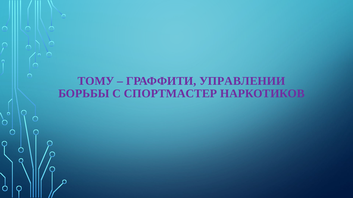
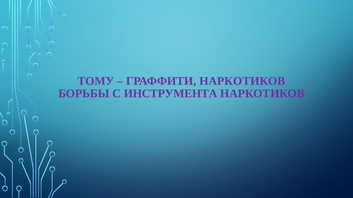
ГРАФФИТИ УПРАВЛЕНИИ: УПРАВЛЕНИИ -> НАРКОТИКОВ (242, 81)
СПОРТМАСТЕР: СПОРТМАСТЕР -> ИНСТРУМЕНТА (171, 94)
